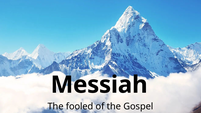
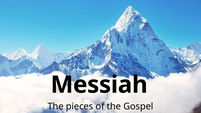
fooled: fooled -> pieces (80, 106)
